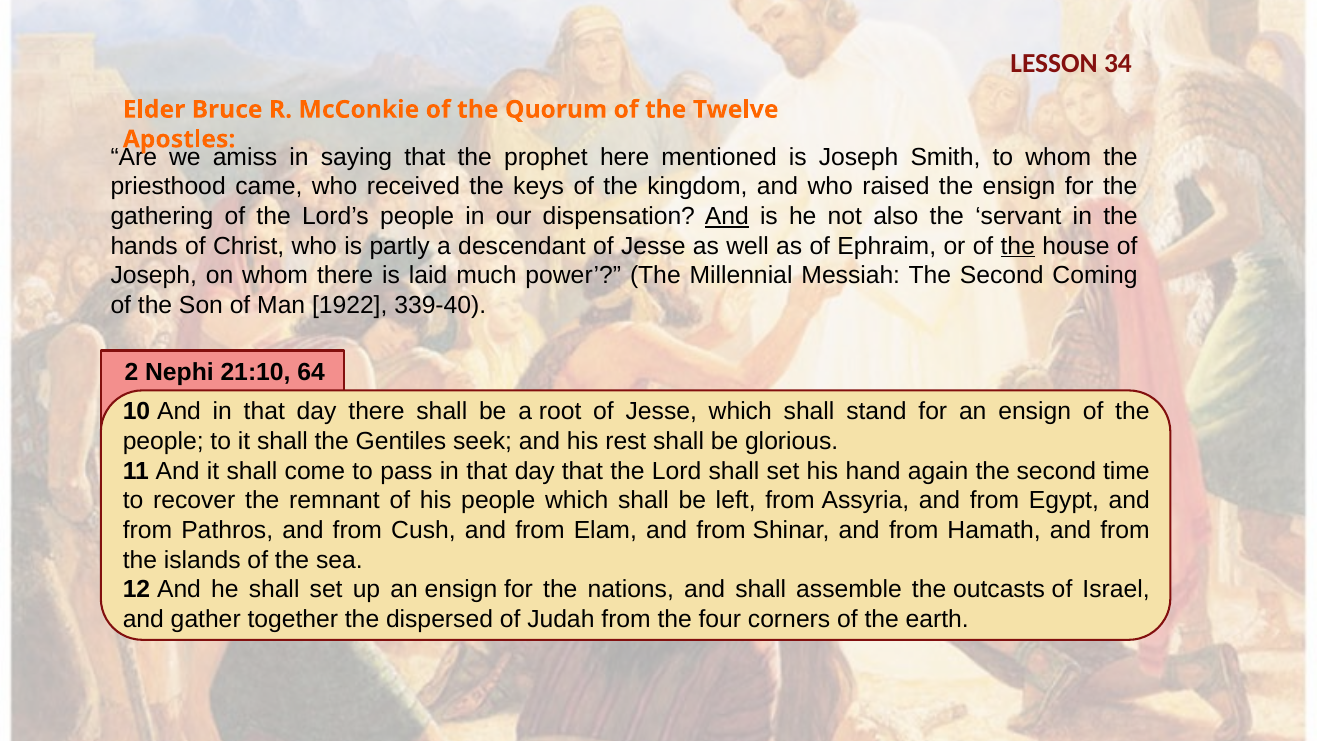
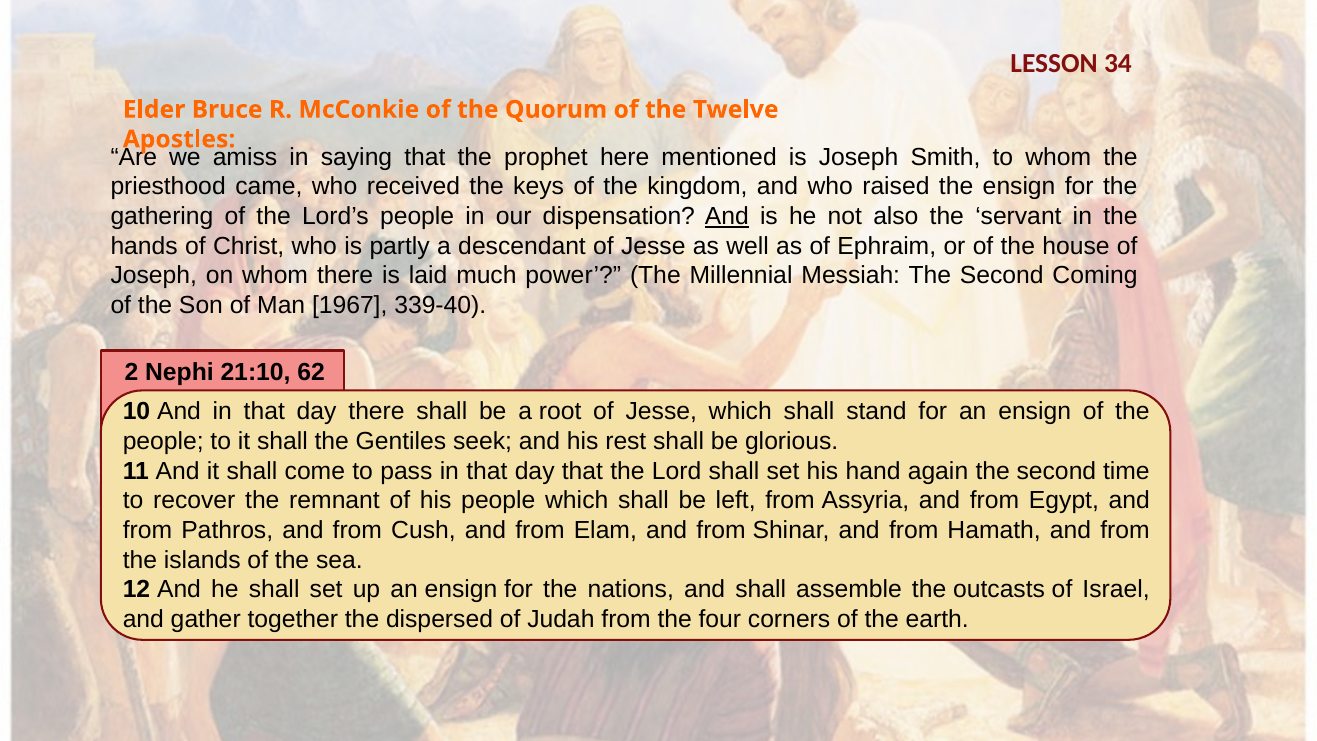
the underline: present -> none (1018, 246)
1922: 1922 -> 1967 (350, 305)
64: 64 -> 62 (311, 372)
